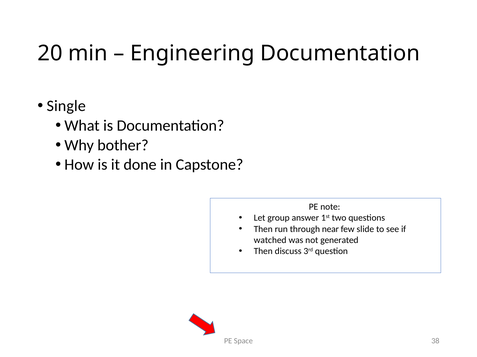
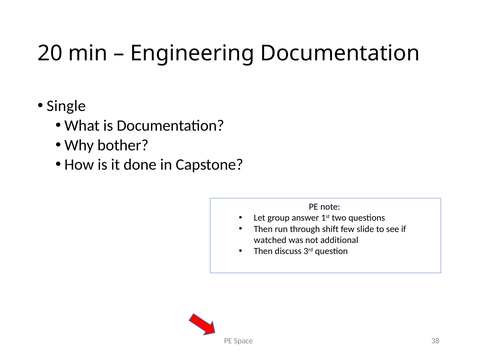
near: near -> shift (330, 230)
generated: generated -> additional (339, 241)
